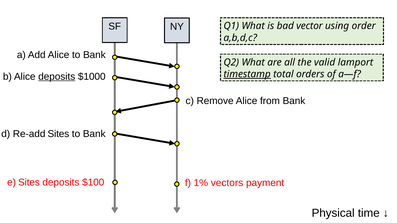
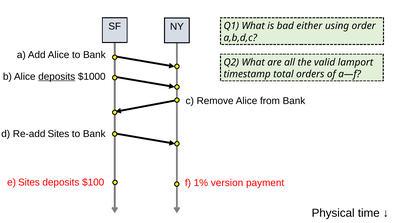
vector: vector -> either (309, 26)
timestamp underline: present -> none (247, 74)
vectors: vectors -> version (227, 183)
